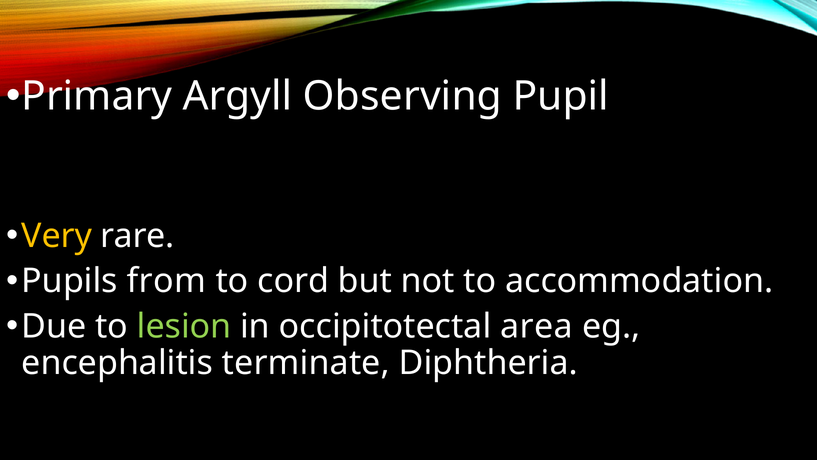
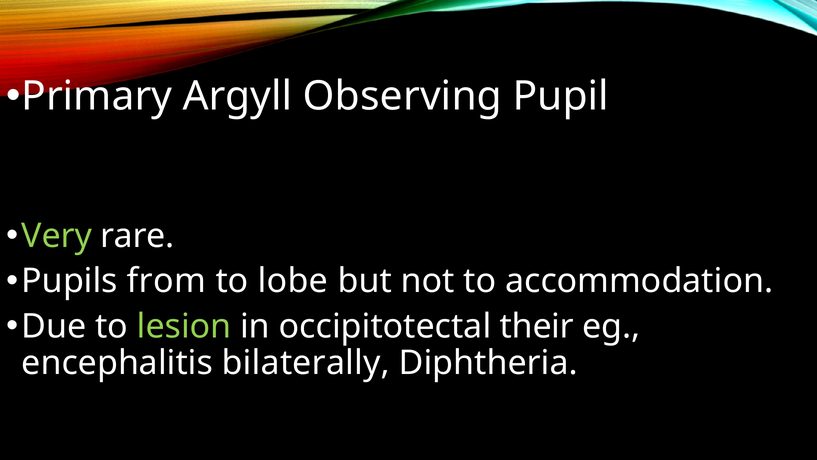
Very colour: yellow -> light green (57, 236)
cord: cord -> lobe (293, 281)
area: area -> their (537, 326)
terminate: terminate -> bilaterally (306, 363)
